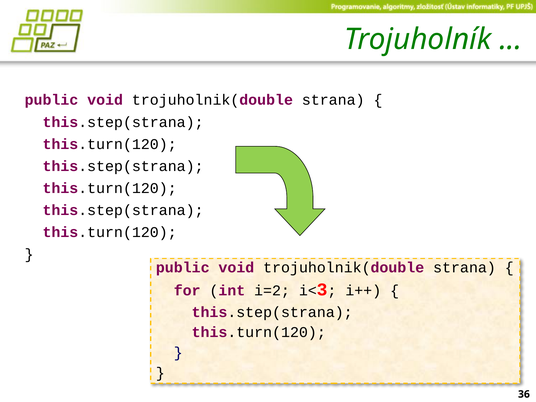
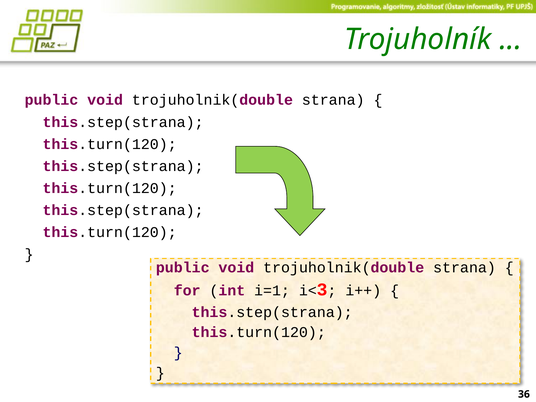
i=2: i=2 -> i=1 (272, 291)
